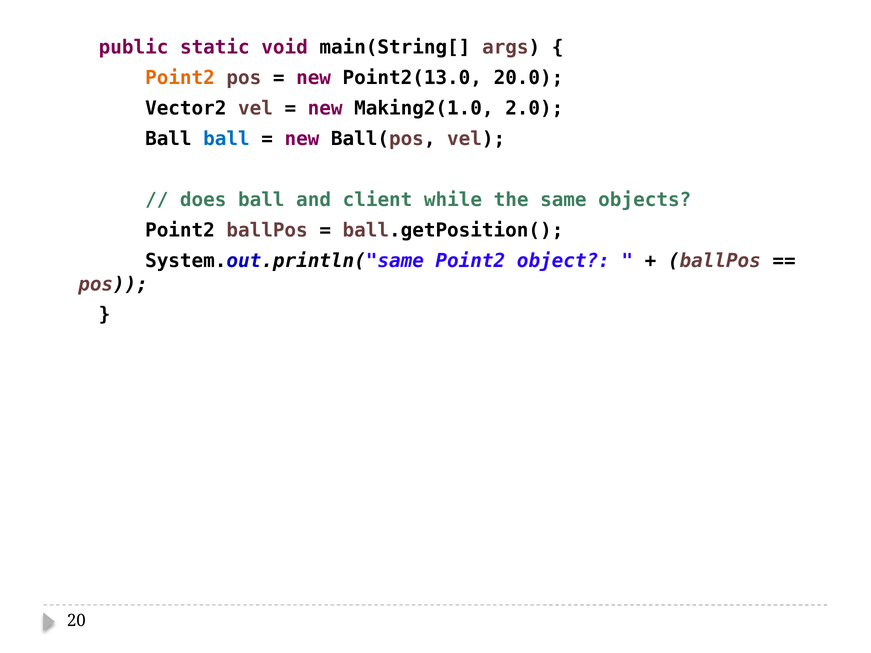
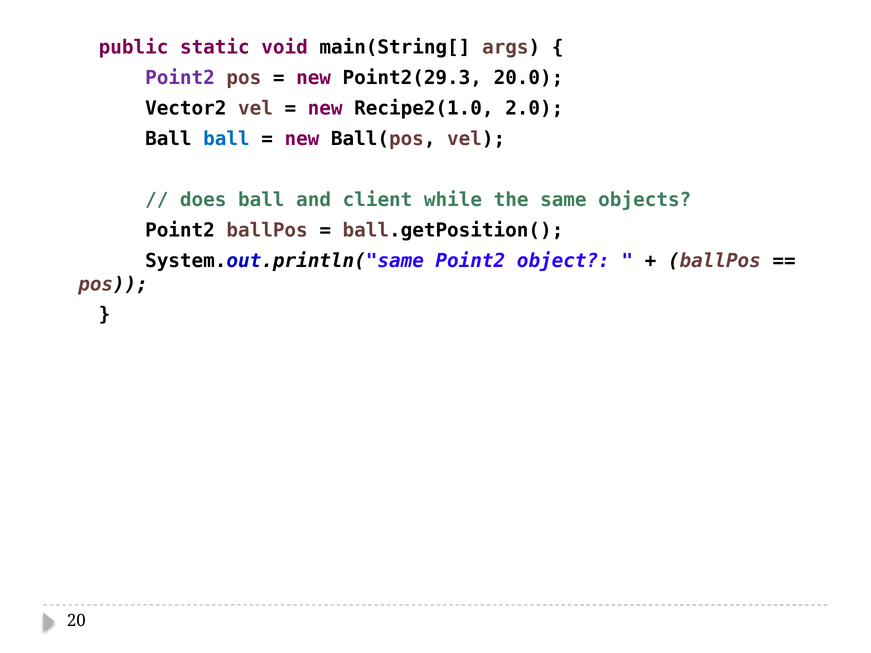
Point2 colour: orange -> purple (180, 78)
Point2(13.0: Point2(13.0 -> Point2(29.3 (412, 78)
Making2(1.0: Making2(1.0 -> Recipe2(1.0 (424, 109)
